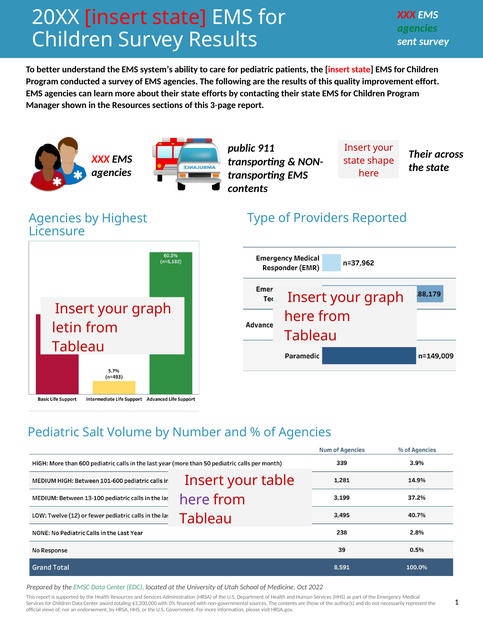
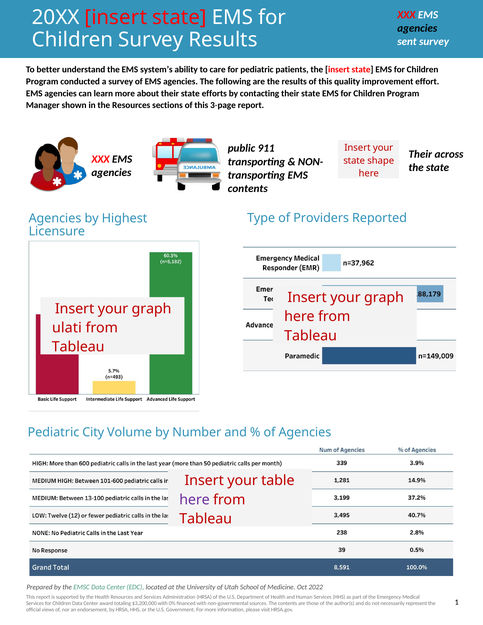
agencies colour: green -> black (417, 28)
letin: letin -> ulati (67, 328)
Salt: Salt -> City (93, 432)
